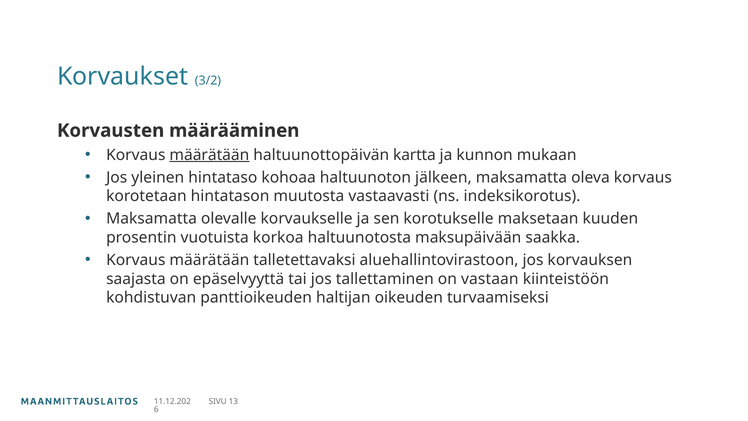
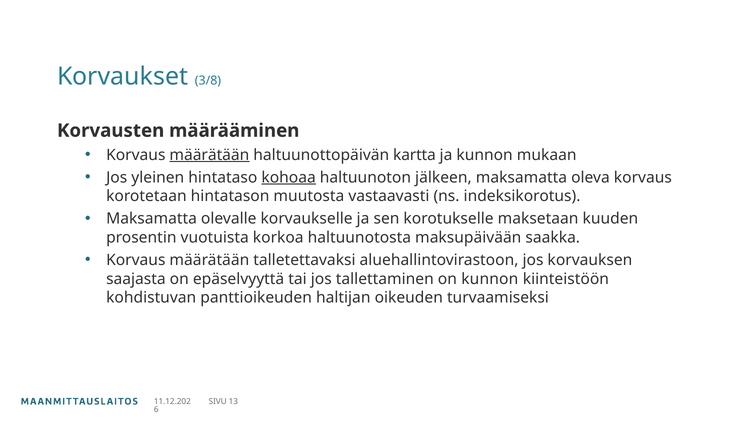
3/2: 3/2 -> 3/8 (208, 80)
kohoaa underline: none -> present (289, 177)
on vastaan: vastaan -> kunnon (490, 279)
